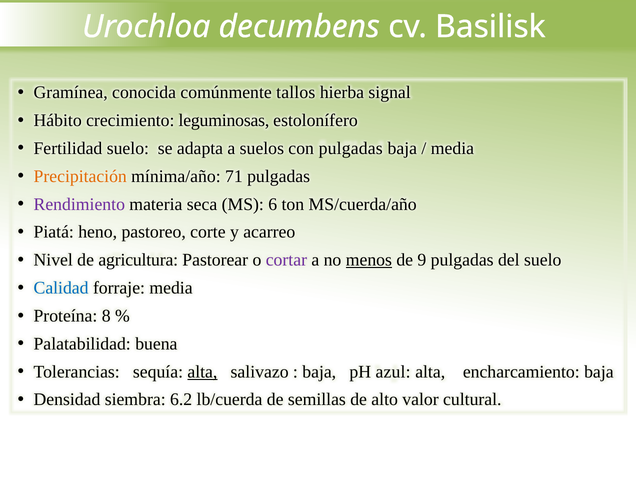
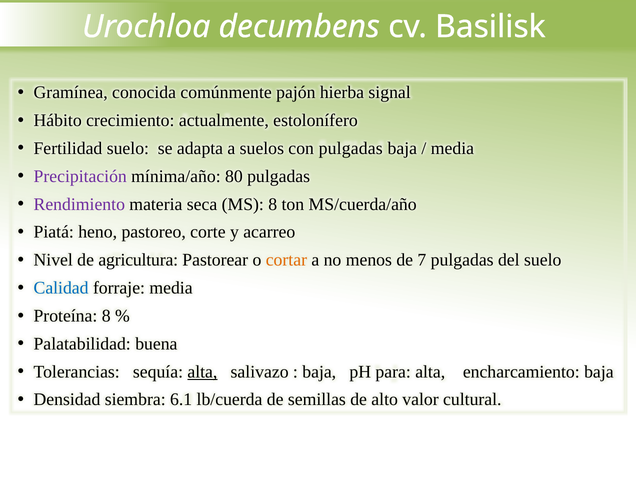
tallos: tallos -> pajón (296, 93)
leguminosas: leguminosas -> actualmente (224, 120)
Precipitación colour: orange -> purple (80, 176)
71: 71 -> 80 (234, 176)
MS 6: 6 -> 8 (273, 204)
cortar colour: purple -> orange (286, 260)
menos underline: present -> none (369, 260)
9: 9 -> 7 (422, 260)
azul: azul -> para (393, 372)
6.2: 6.2 -> 6.1 (181, 400)
